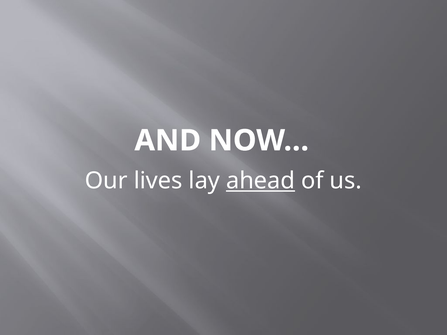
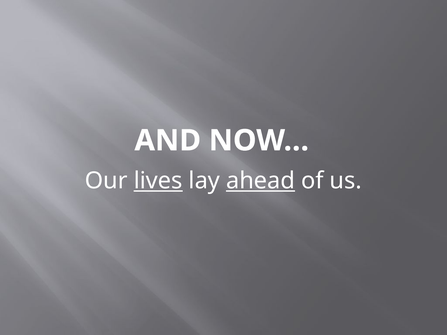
lives underline: none -> present (158, 181)
